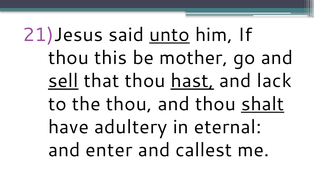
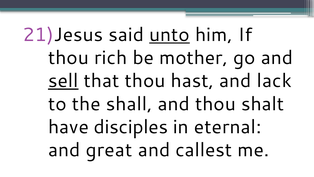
this: this -> rich (111, 58)
hast underline: present -> none (192, 81)
the thou: thou -> shall (129, 104)
shalt underline: present -> none (263, 104)
adultery: adultery -> disciples (131, 127)
enter: enter -> great (109, 150)
